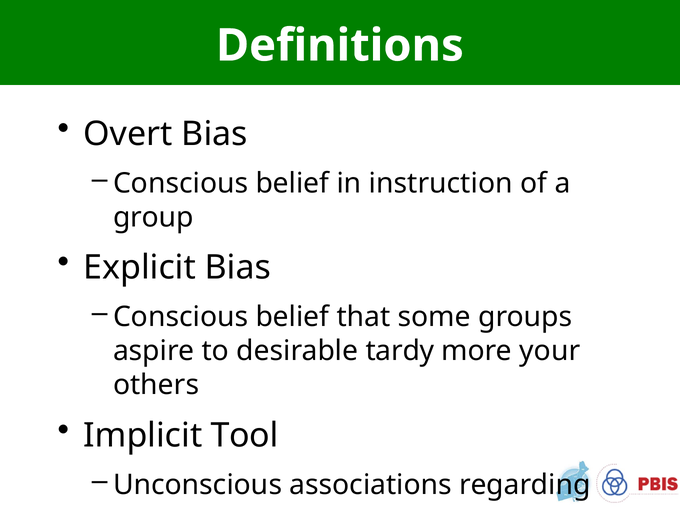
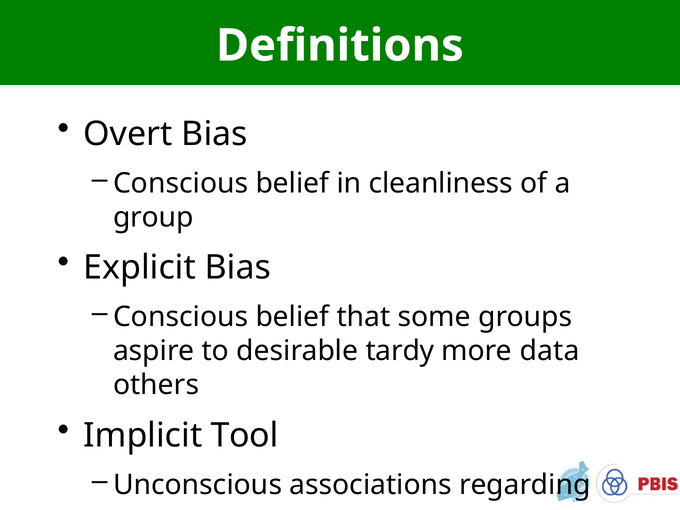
instruction: instruction -> cleanliness (441, 183)
your: your -> data (550, 351)
